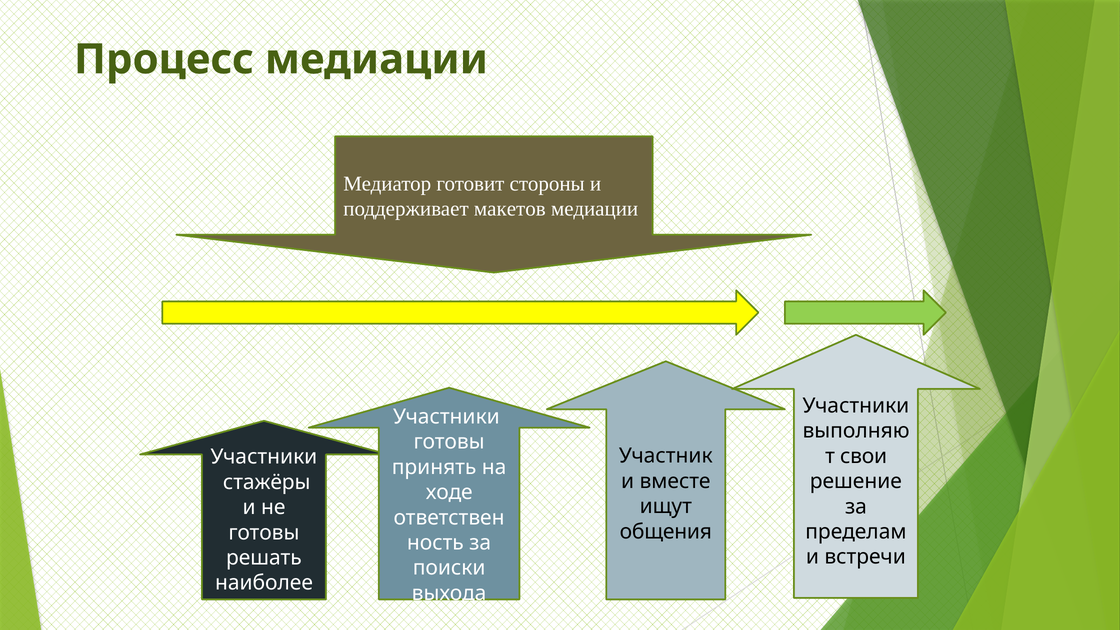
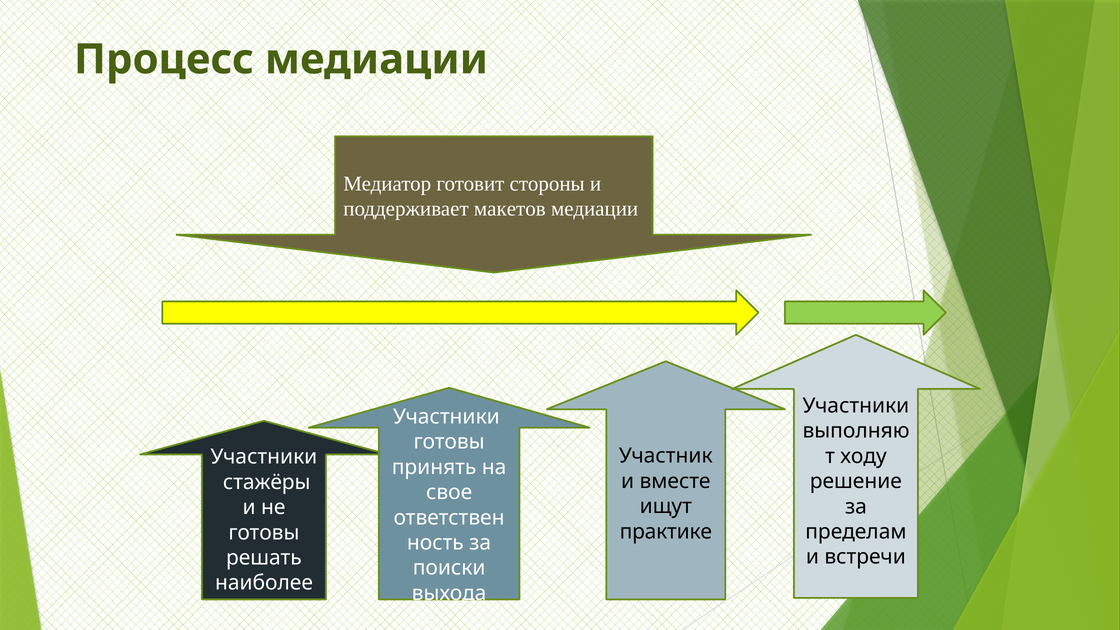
свои: свои -> ходу (864, 456)
ходе: ходе -> свое (449, 492)
общения: общения -> практике (666, 532)
